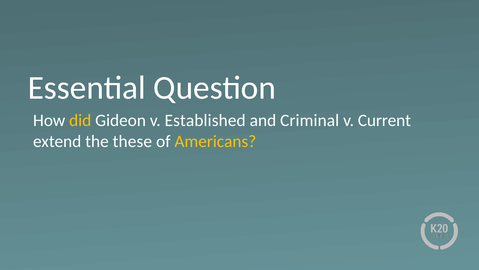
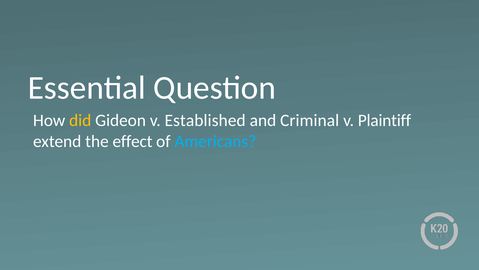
Current: Current -> Plaintiff (384, 120)
these: these -> effect (133, 141)
Americans colour: yellow -> light blue (215, 141)
